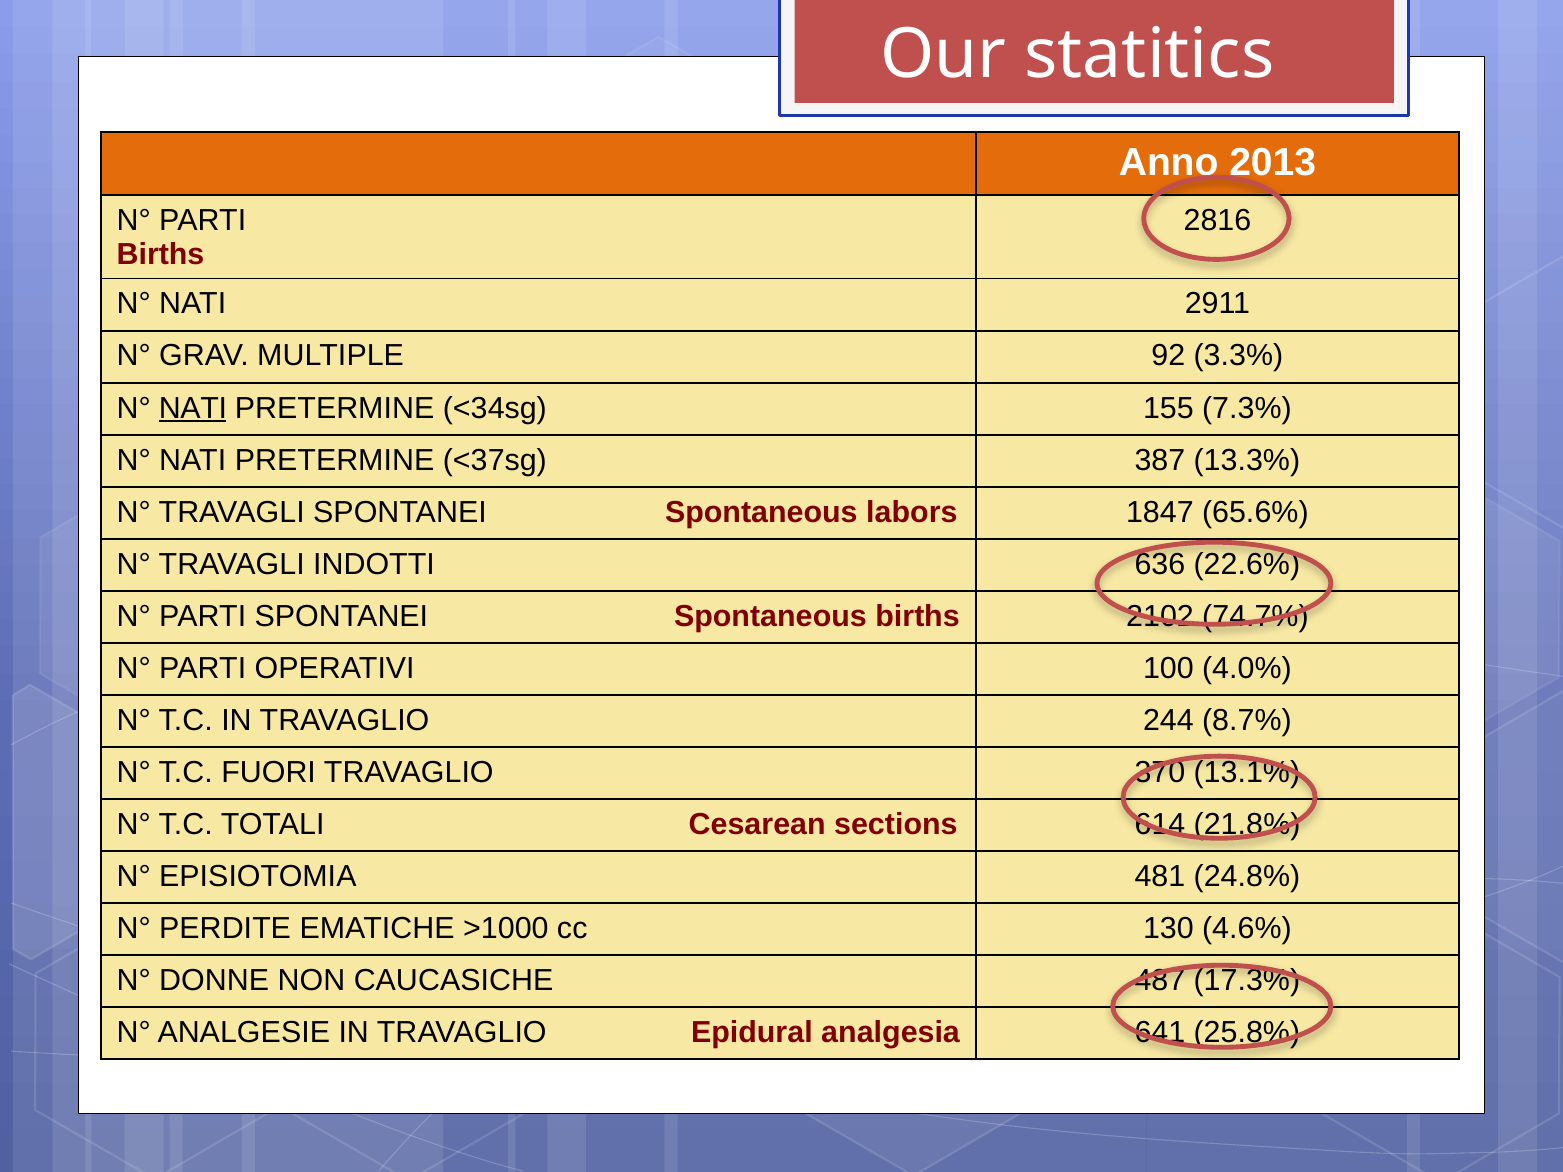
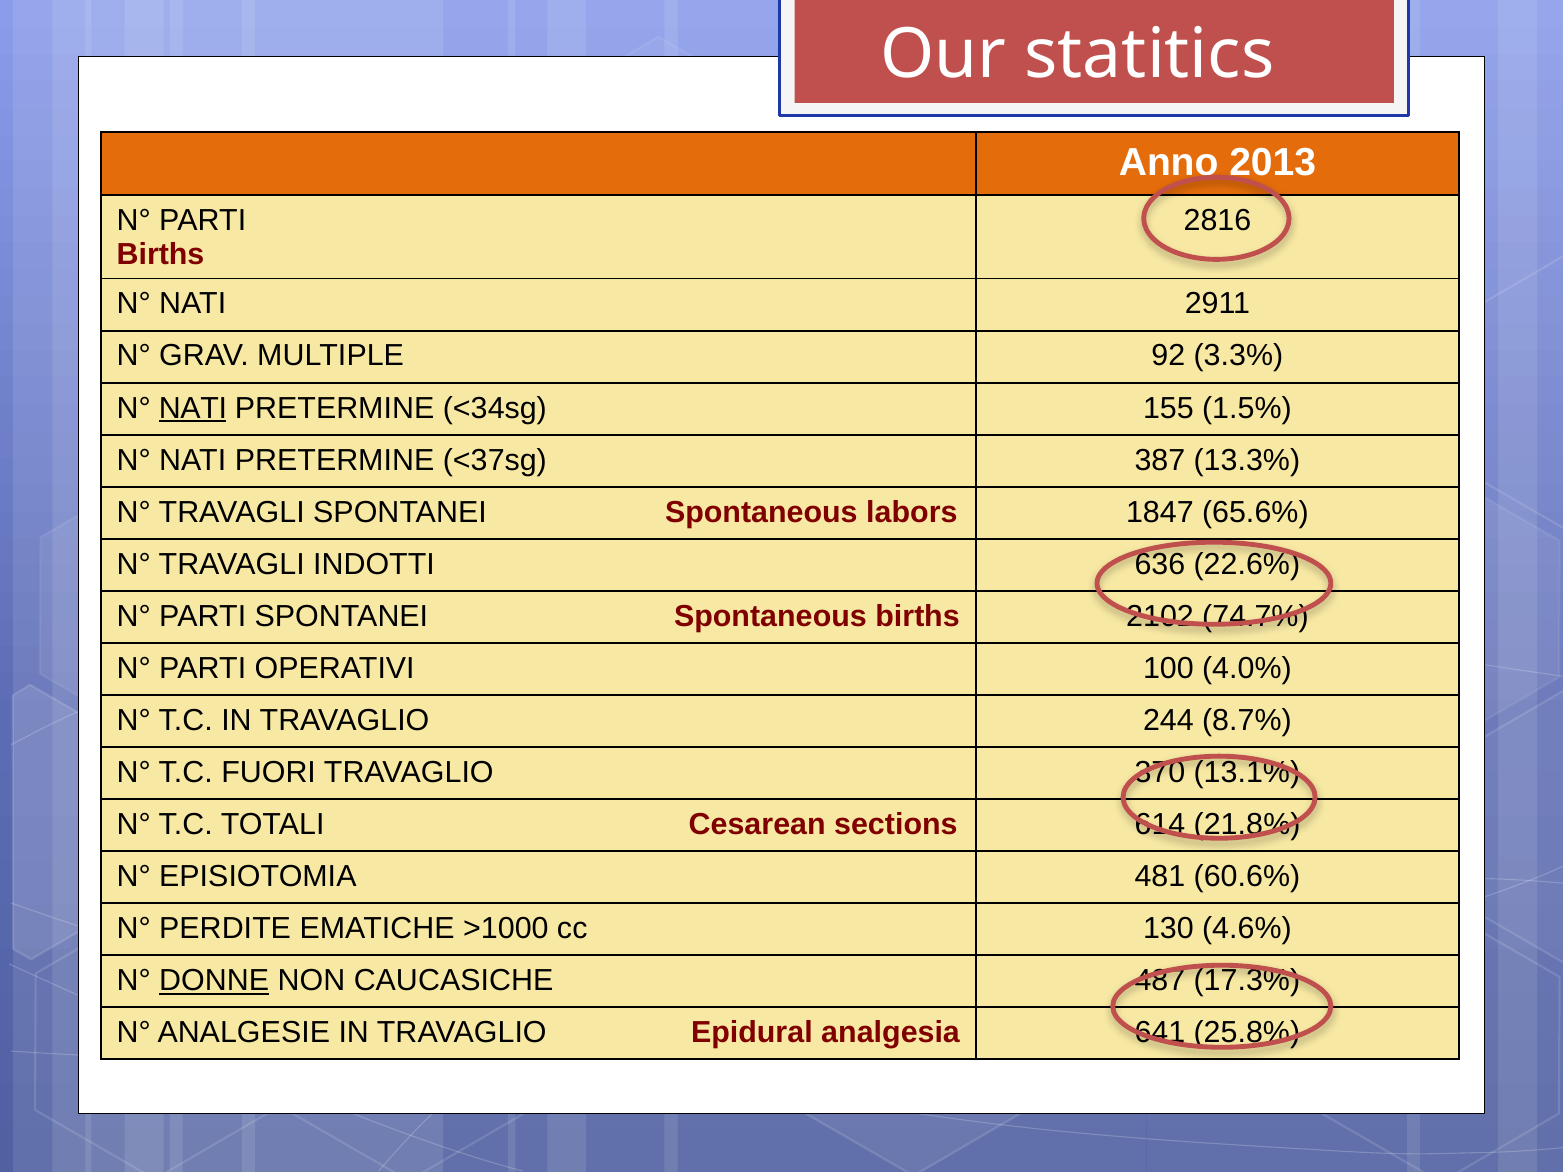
7.3%: 7.3% -> 1.5% (1247, 408)
24.8%: 24.8% -> 60.6% (1247, 877)
DONNE underline: none -> present (214, 981)
